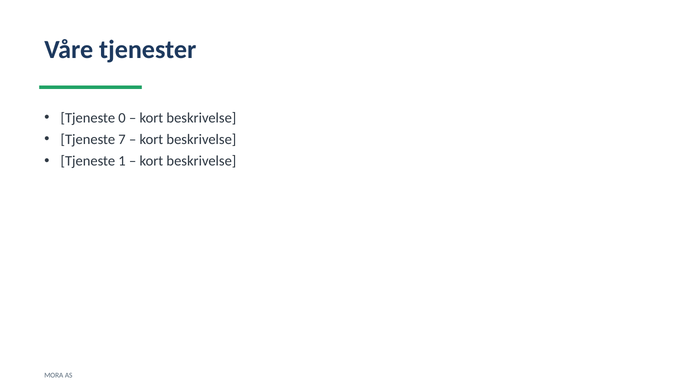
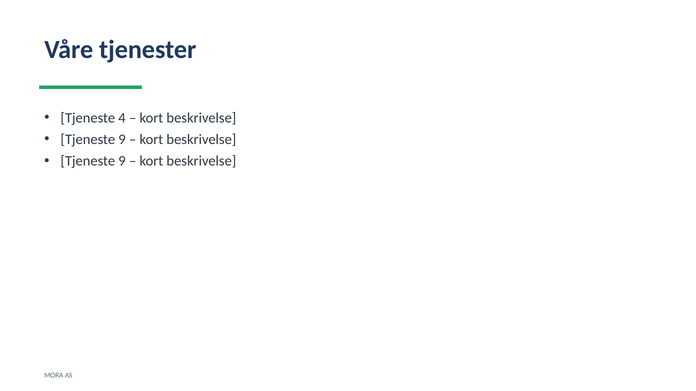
0: 0 -> 4 (122, 118)
7: 7 -> 9 (122, 140)
1: 1 -> 9 (122, 161)
